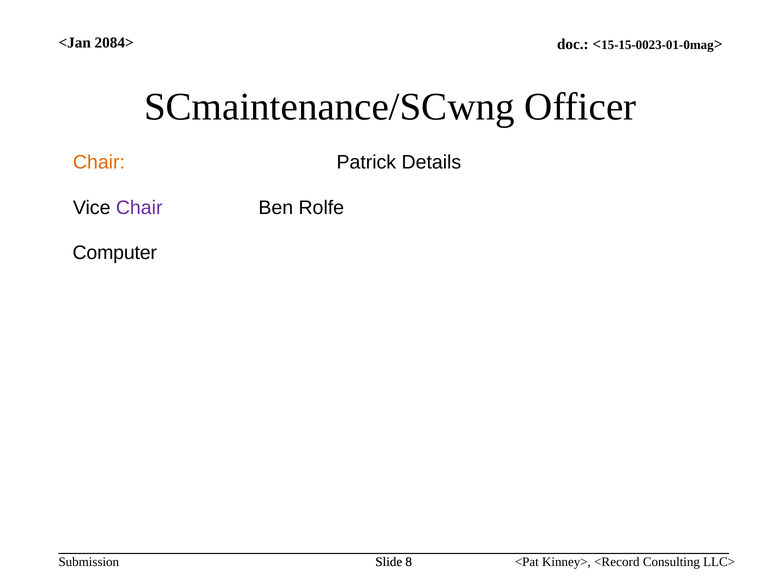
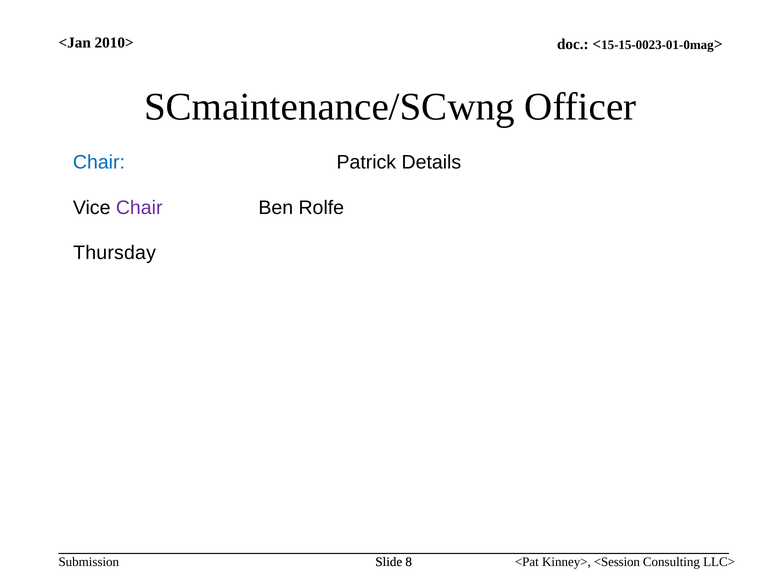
2084>: 2084> -> 2010> (114, 43)
Chair colour: orange -> blue (99, 162)
Computer: Computer -> Thursday (115, 253)
<Record: <Record -> <Session (617, 562)
